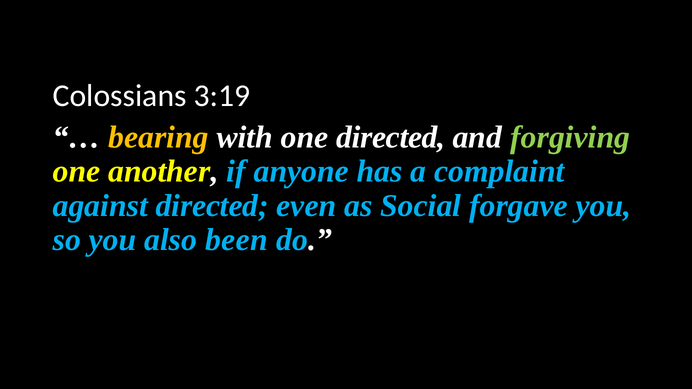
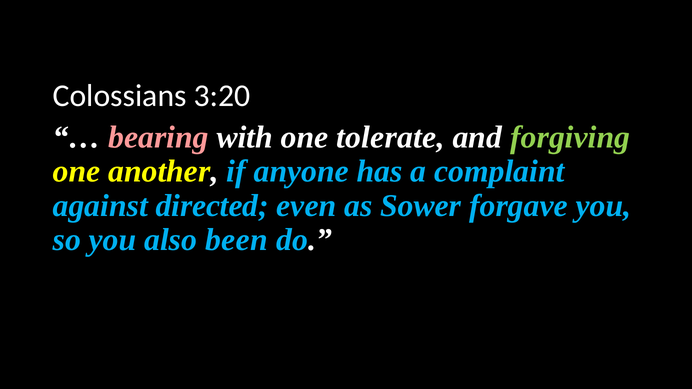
3:19: 3:19 -> 3:20 (222, 96)
bearing colour: yellow -> pink (158, 137)
one directed: directed -> tolerate (390, 137)
Social: Social -> Sower (421, 206)
